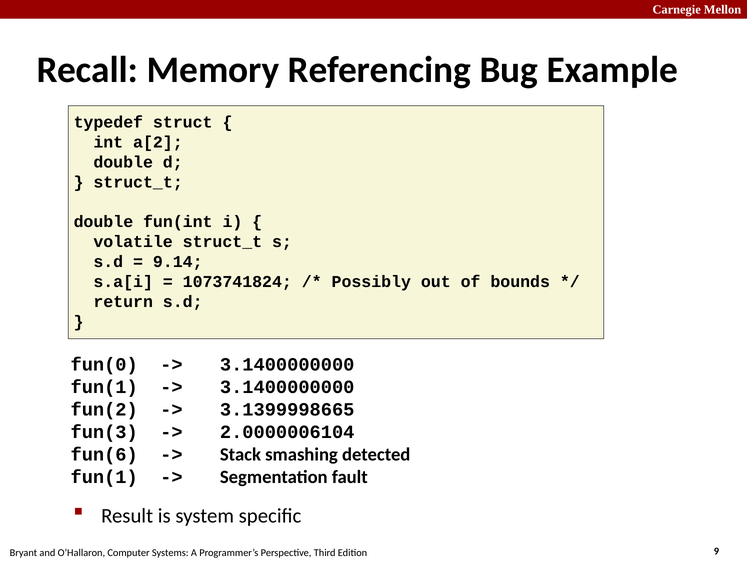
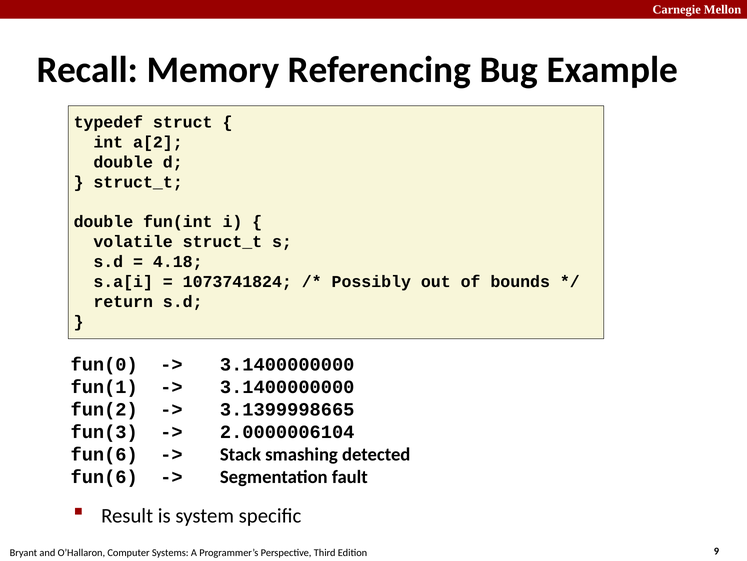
9.14: 9.14 -> 4.18 (178, 261)
fun(1: fun(1 -> fun(6 (104, 476)
